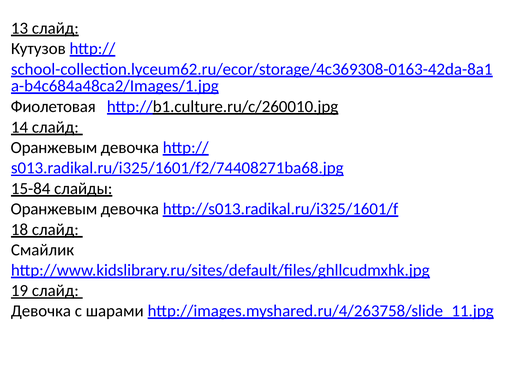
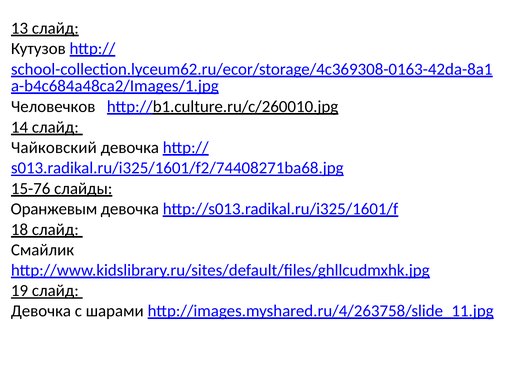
Фиолетовая: Фиолетовая -> Человечков (53, 107)
Оранжевым: Оранжевым -> Чайковский (54, 148)
15-84: 15-84 -> 15-76 (31, 189)
